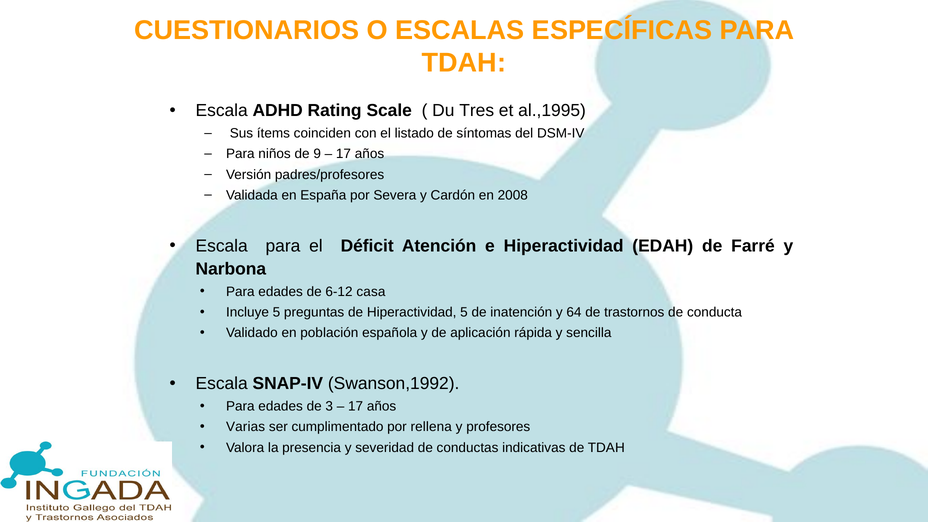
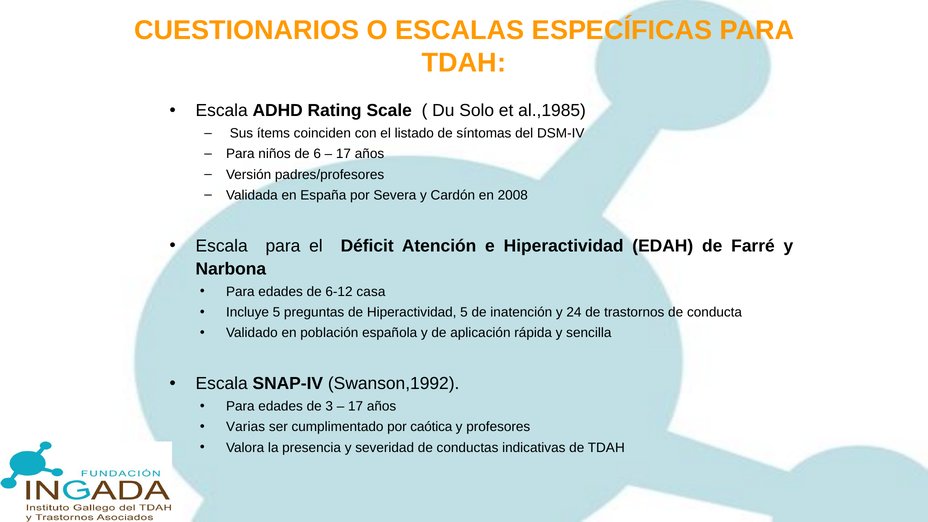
Tres: Tres -> Solo (477, 111)
al.,1995: al.,1995 -> al.,1985 (552, 111)
9: 9 -> 6 (317, 154)
64: 64 -> 24 (574, 312)
rellena: rellena -> caótica (431, 427)
